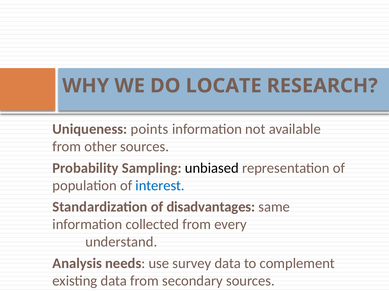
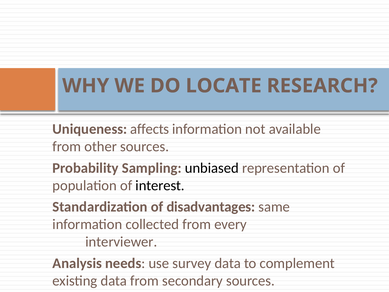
points: points -> affects (150, 129)
interest colour: blue -> black (160, 185)
understand: understand -> interviewer (121, 242)
